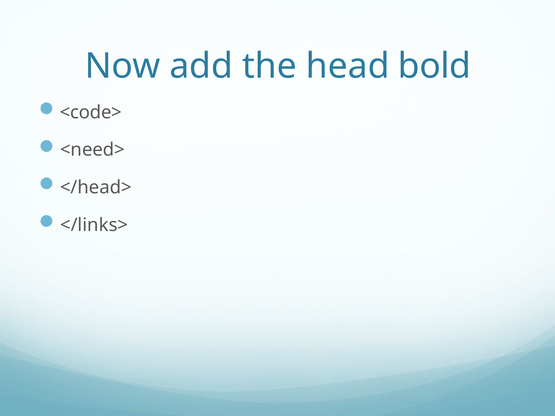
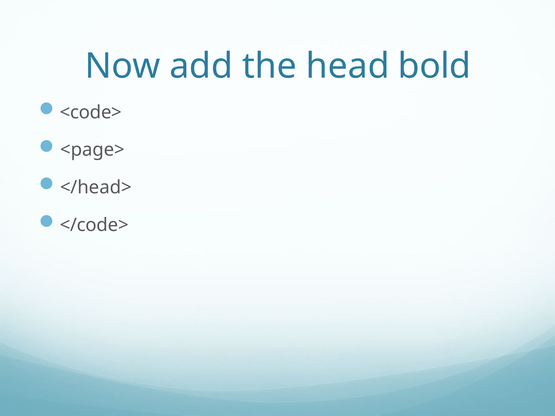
<need>: <need> -> <page> (92, 150)
</links>: </links> -> </code> (94, 225)
